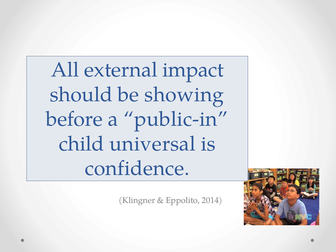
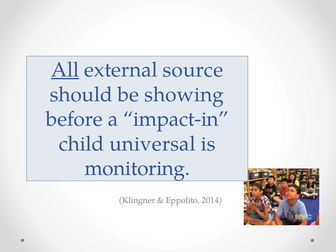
All underline: none -> present (65, 70)
impact: impact -> source (193, 70)
public-in: public-in -> impact-in (176, 119)
confidence: confidence -> monitoring (137, 168)
